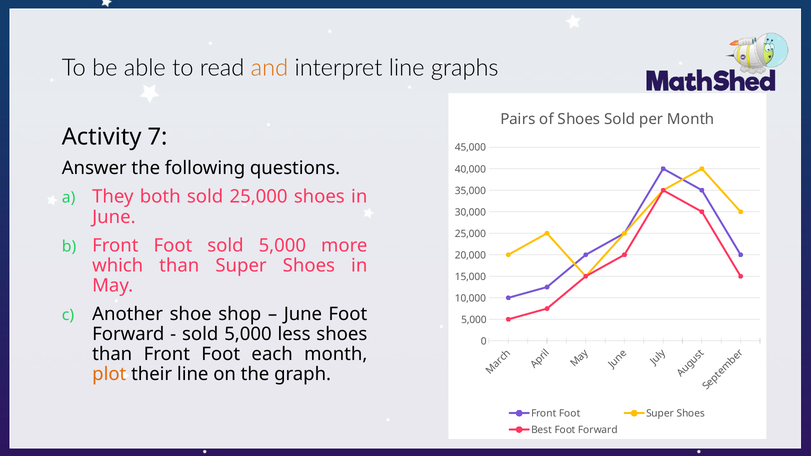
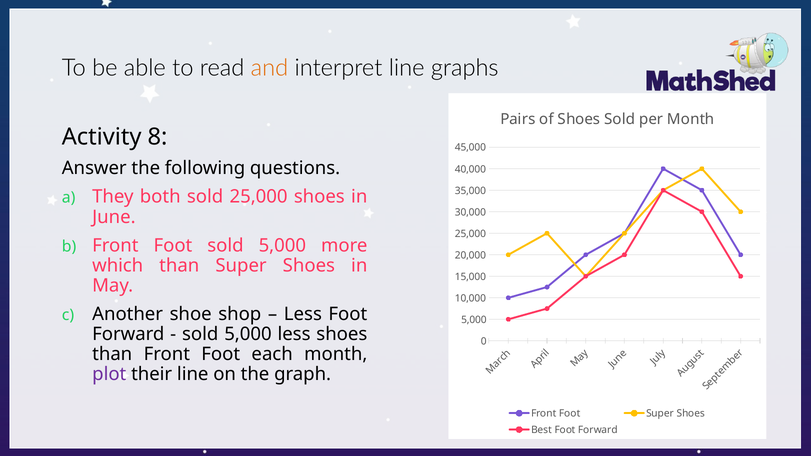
7: 7 -> 8 (157, 137)
June: June -> Less (303, 314)
plot colour: orange -> purple (109, 374)
